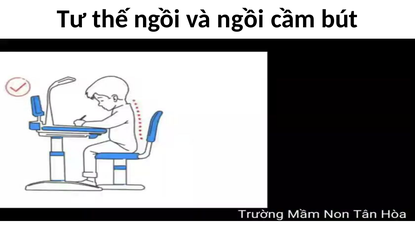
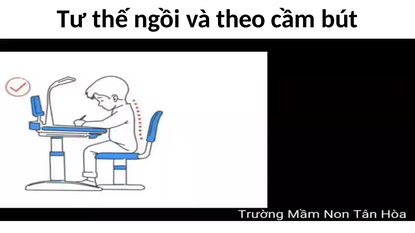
và ngồi: ngồi -> theo (241, 19)
